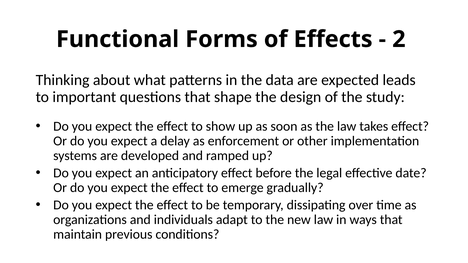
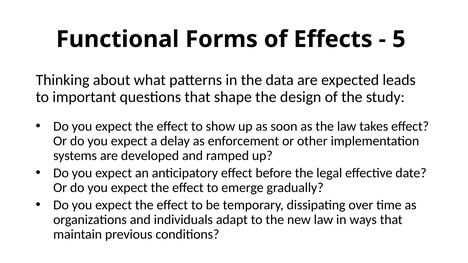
2: 2 -> 5 (399, 39)
